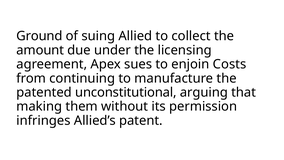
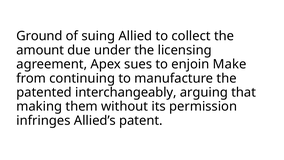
Costs: Costs -> Make (230, 64)
unconstitutional: unconstitutional -> interchangeably (126, 92)
